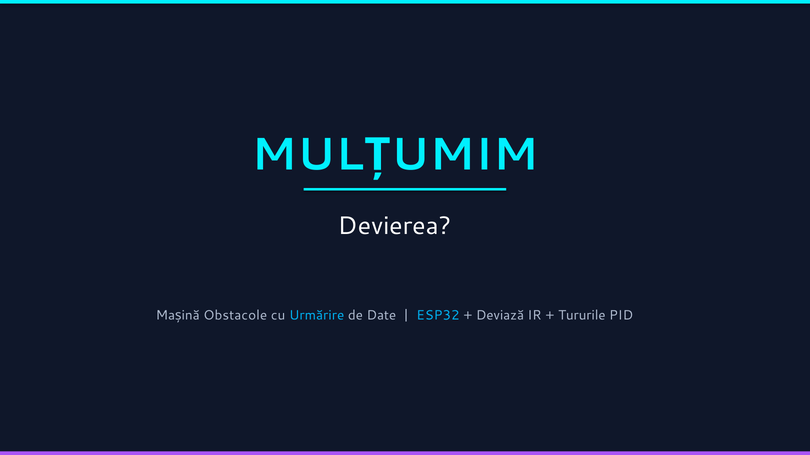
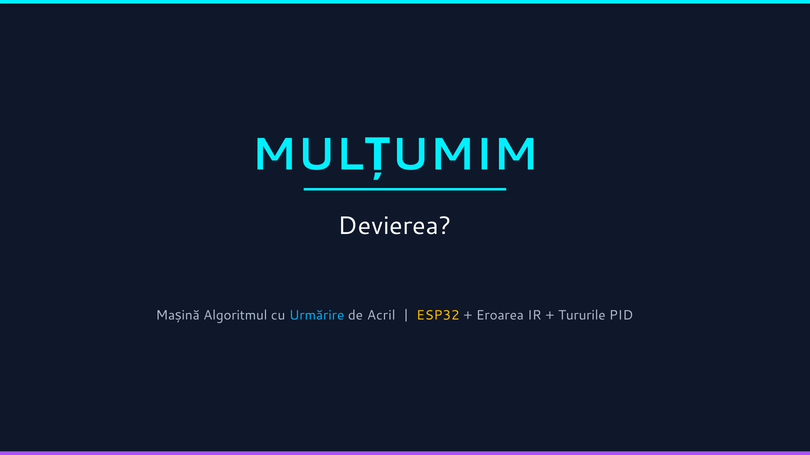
Obstacole: Obstacole -> Algoritmul (235, 316)
Date: Date -> Acril (381, 316)
ESP32 colour: light blue -> yellow (438, 316)
Deviază: Deviază -> Eroarea (500, 316)
